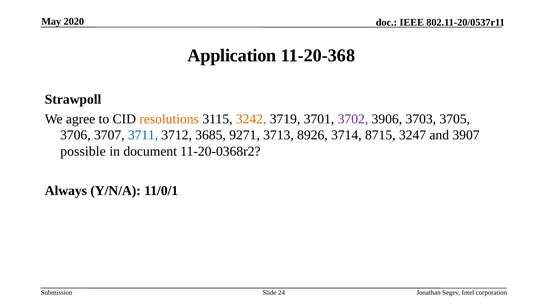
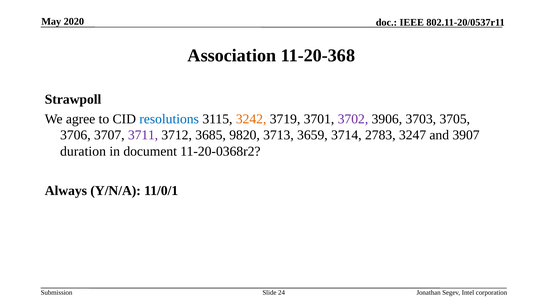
Application: Application -> Association (232, 56)
resolutions colour: orange -> blue (169, 119)
3711 colour: blue -> purple (143, 135)
9271: 9271 -> 9820 (245, 135)
8926: 8926 -> 3659 (312, 135)
8715: 8715 -> 2783 (380, 135)
possible: possible -> duration (83, 152)
